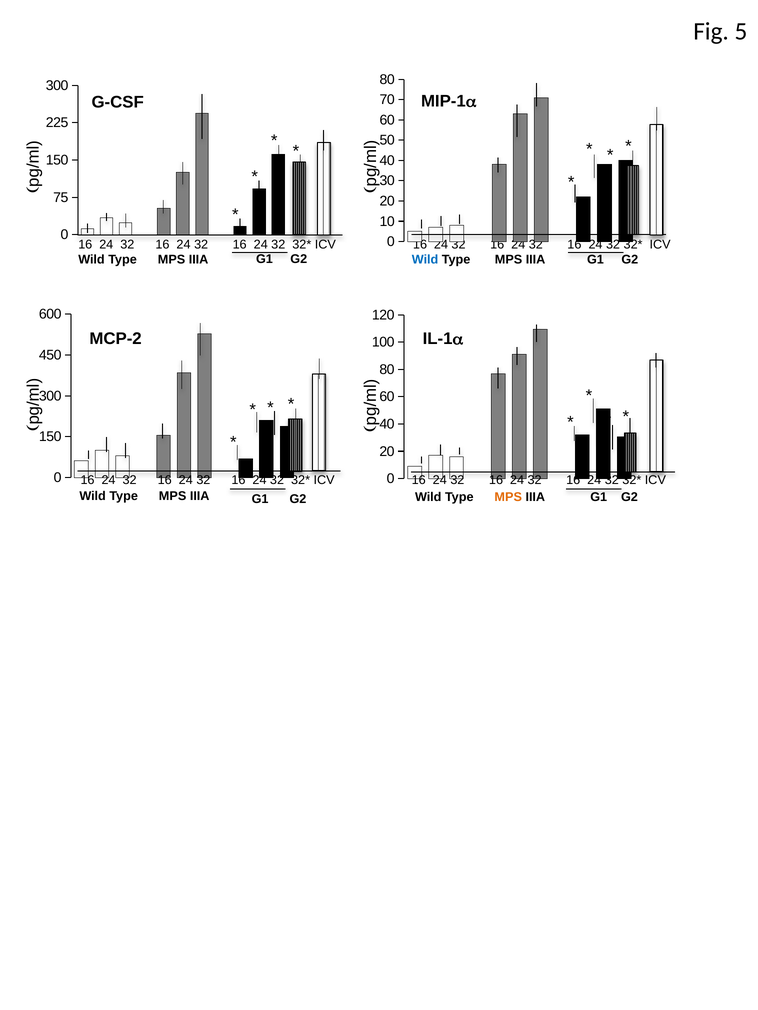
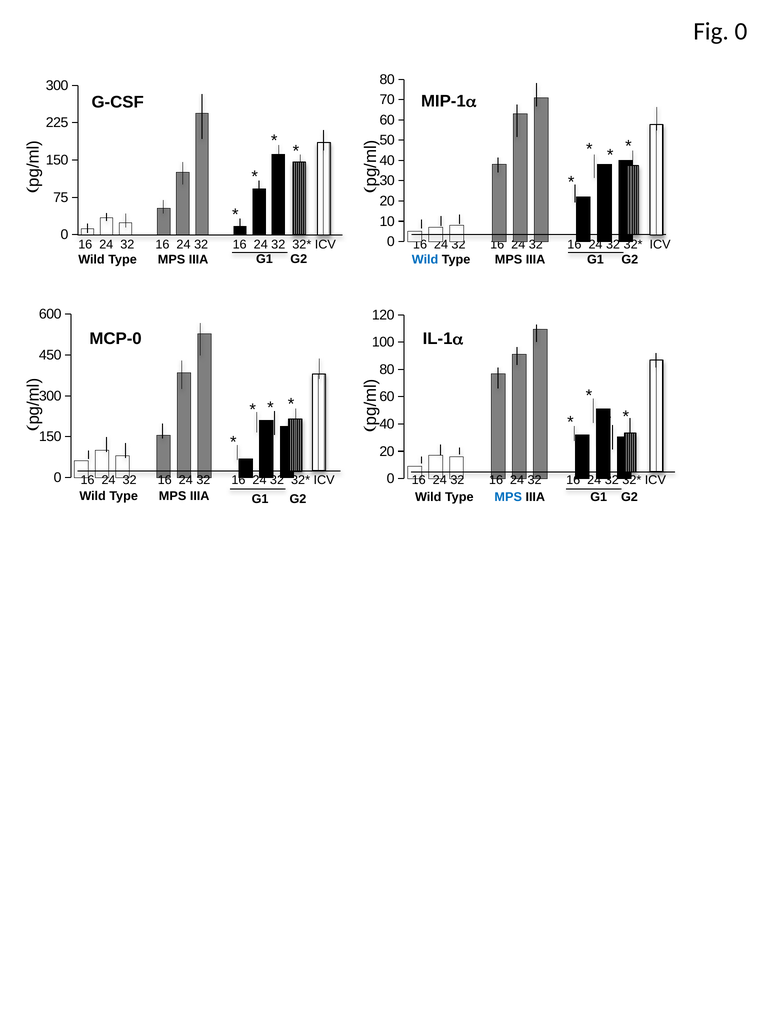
Fig 5: 5 -> 0 (741, 31)
MCP-2: MCP-2 -> MCP-0 (116, 339)
MPS colour: orange -> blue (508, 497)
